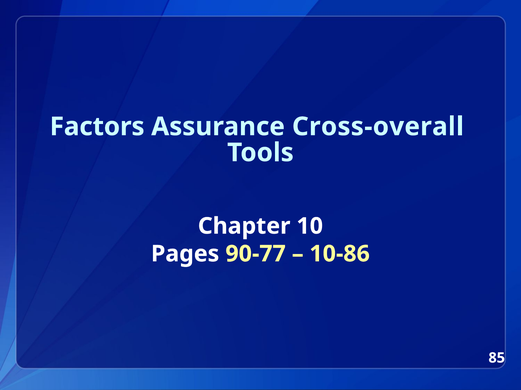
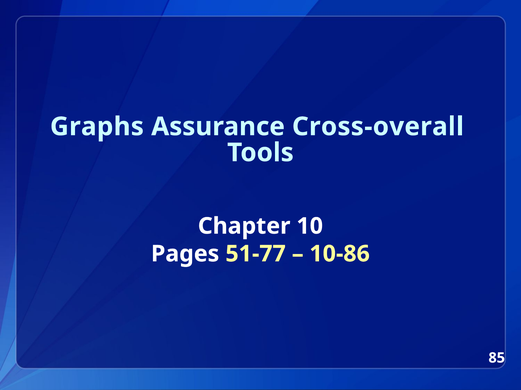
Factors: Factors -> Graphs (97, 127)
90-77: 90-77 -> 51-77 (256, 254)
